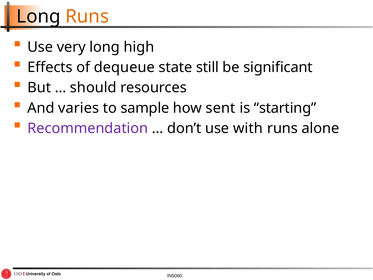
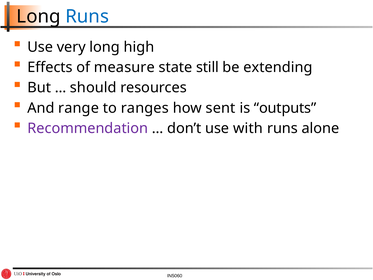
Runs colour: orange -> blue (87, 16)
dequeue: dequeue -> measure (124, 67)
significant: significant -> extending (278, 67)
varies: varies -> range (79, 108)
sample: sample -> ranges (145, 108)
starting: starting -> outputs (285, 108)
